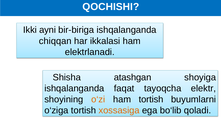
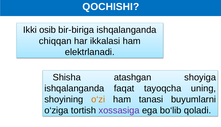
ayni: ayni -> osib (48, 30)
elektr: elektr -> uning (204, 89)
ham tortish: tortish -> tanasi (151, 100)
xossasiga colour: orange -> purple (119, 111)
